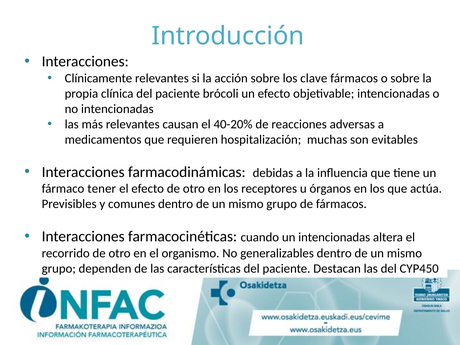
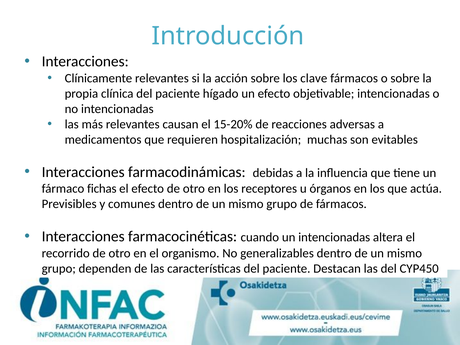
brócoli: brócoli -> hígado (221, 94)
40-20%: 40-20% -> 15-20% (233, 124)
tener: tener -> fichas (102, 189)
